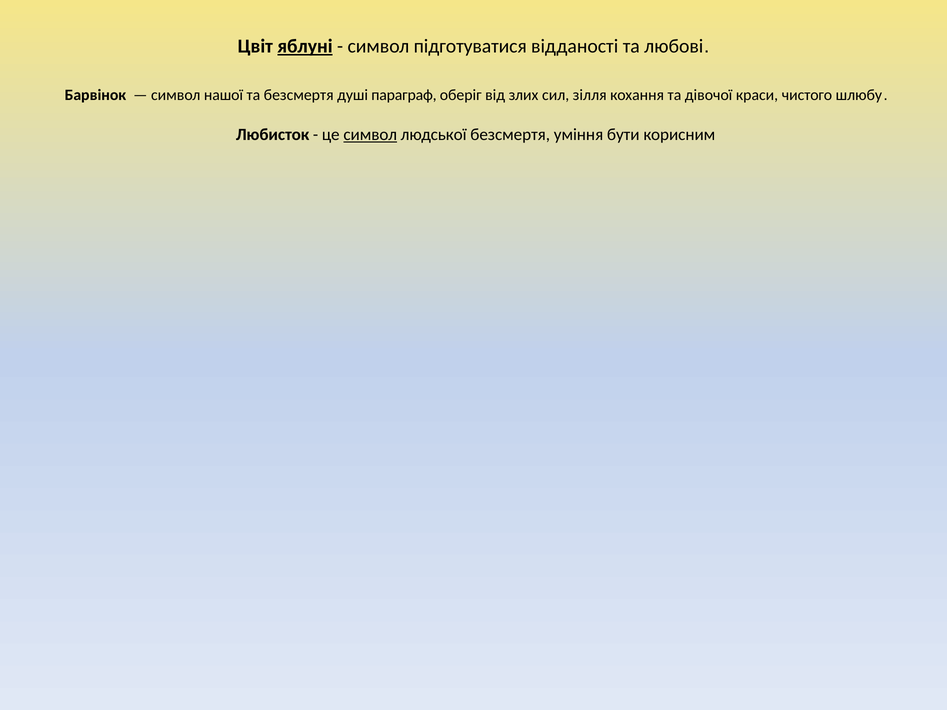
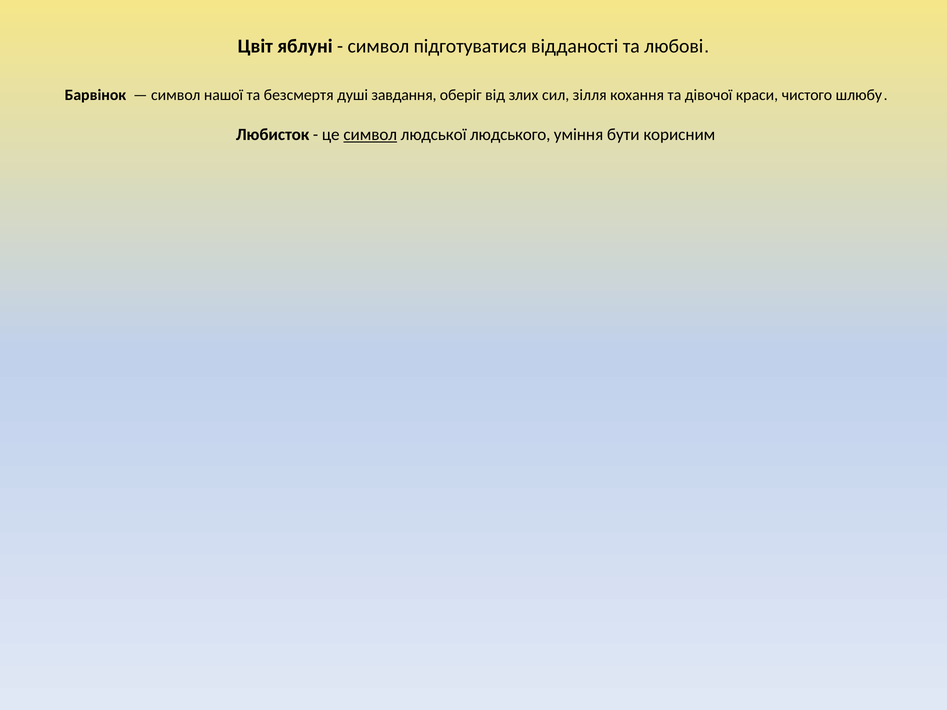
яблуні underline: present -> none (305, 46)
параграф: параграф -> завдання (404, 95)
людської безсмертя: безсмертя -> людського (510, 135)
